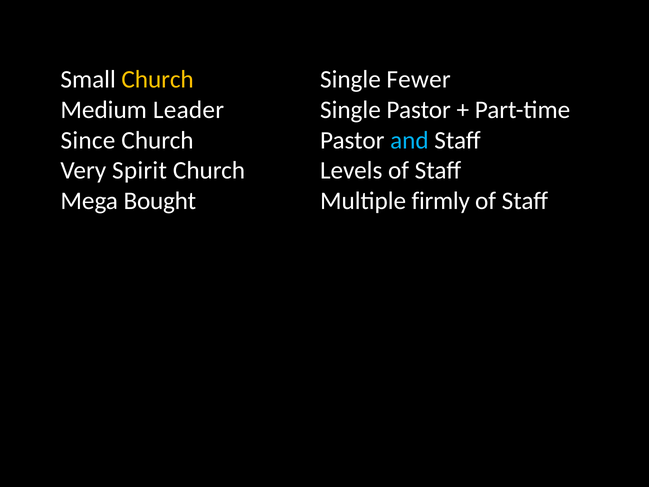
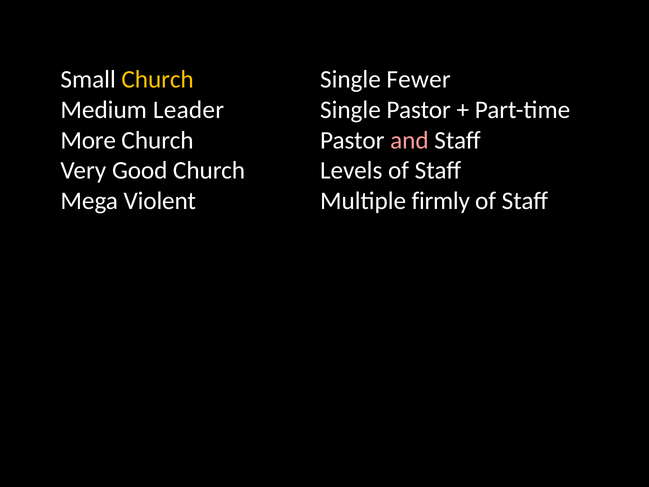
Since: Since -> More (88, 140)
and colour: light blue -> pink (409, 140)
Spirit: Spirit -> Good (140, 170)
Bought: Bought -> Violent (160, 201)
